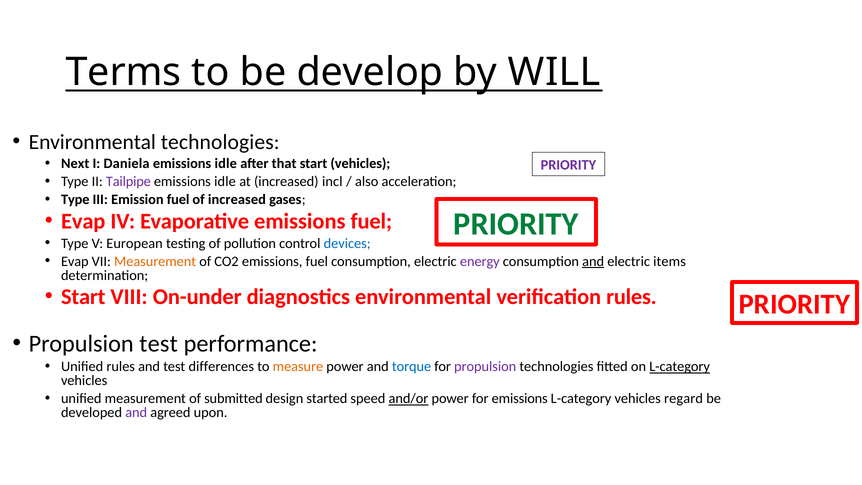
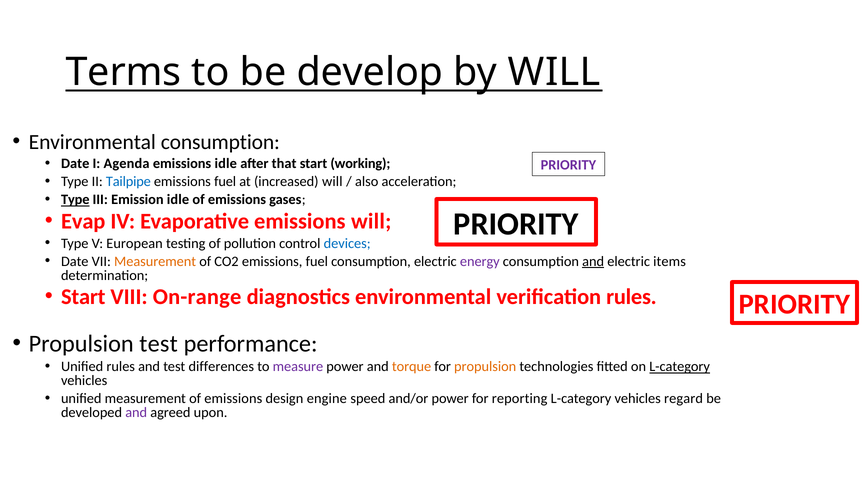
Environmental technologies: technologies -> consumption (220, 142)
Next: Next -> Date (75, 164)
Daniela: Daniela -> Agenda (127, 164)
start vehicles: vehicles -> working (360, 164)
Tailpipe colour: purple -> blue (128, 182)
idle: idle -> fuel (225, 182)
increased incl: incl -> will (332, 182)
Type underline: none -> present (75, 200)
Emission fuel: fuel -> idle (178, 200)
increased: increased -> emissions (237, 200)
Evaporative emissions fuel: fuel -> will (371, 221)
PRIORITY colour: green -> black (516, 224)
Evap: Evap -> Date (75, 261)
On-under: On-under -> On-range (197, 297)
measure colour: orange -> purple (298, 367)
torque colour: blue -> orange (412, 367)
propulsion colour: purple -> orange (485, 367)
measurement of submitted: submitted -> emissions (233, 399)
started: started -> engine (327, 399)
and/or underline: present -> none (408, 399)
for emissions: emissions -> reporting (520, 399)
